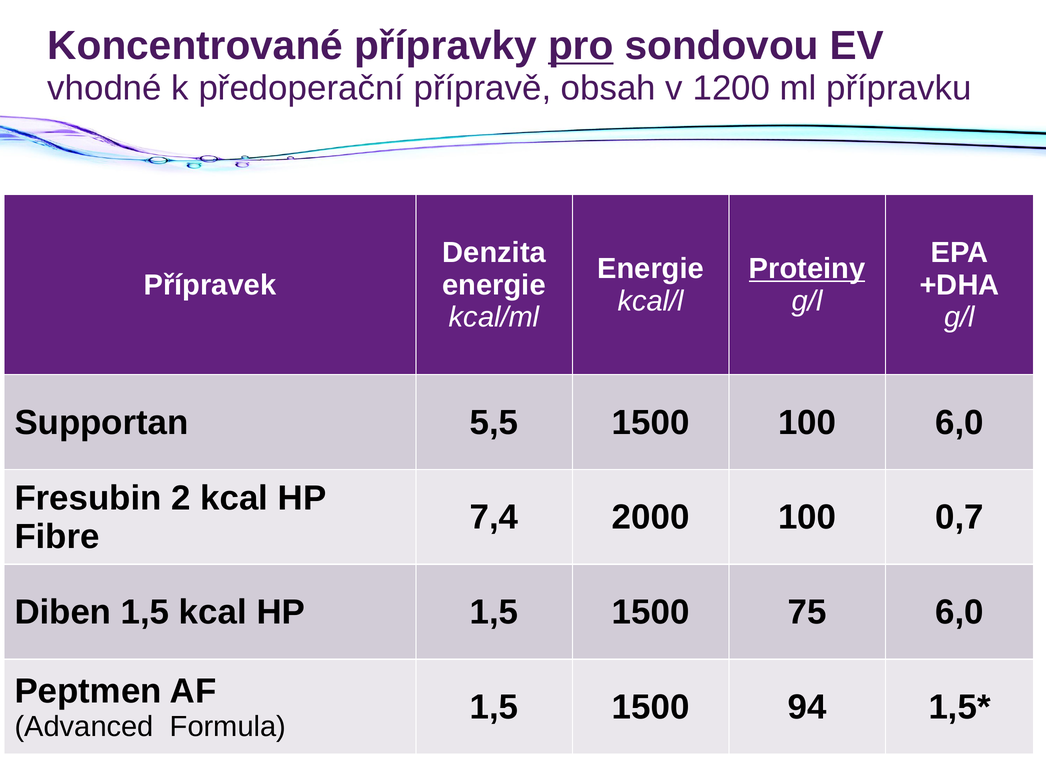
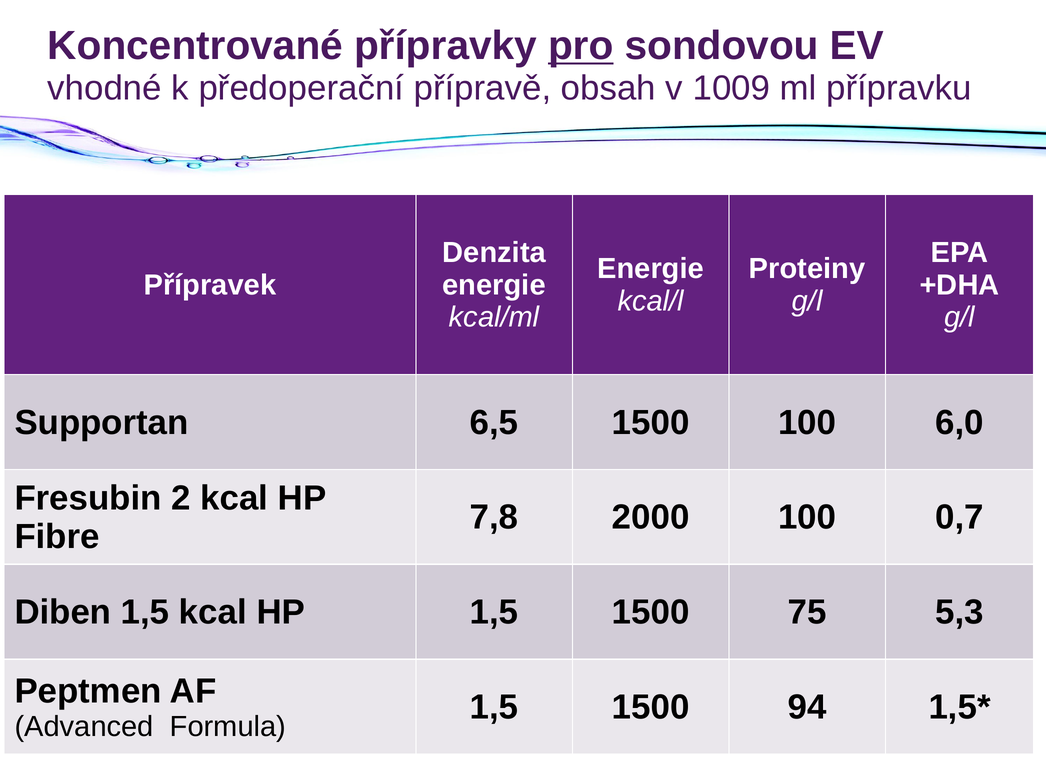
1200: 1200 -> 1009 (731, 88)
Proteiny underline: present -> none (807, 269)
5,5: 5,5 -> 6,5 (494, 423)
7,4: 7,4 -> 7,8 (494, 518)
75 6,0: 6,0 -> 5,3 (959, 613)
